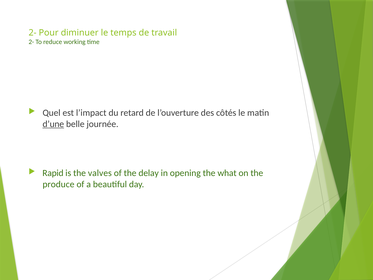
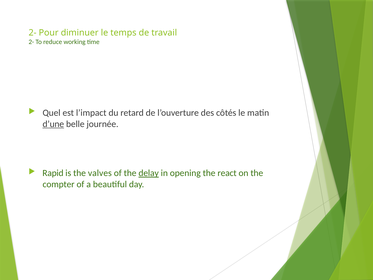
delay underline: none -> present (149, 173)
what: what -> react (227, 173)
produce: produce -> compter (59, 184)
